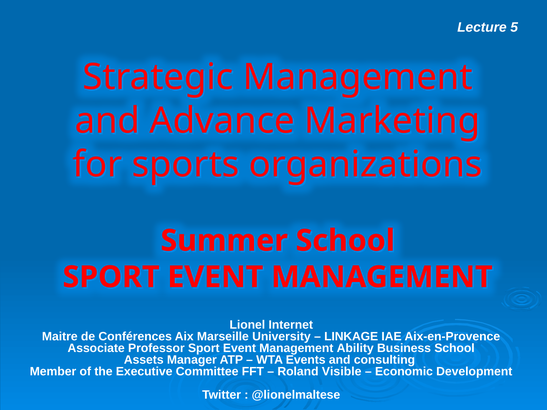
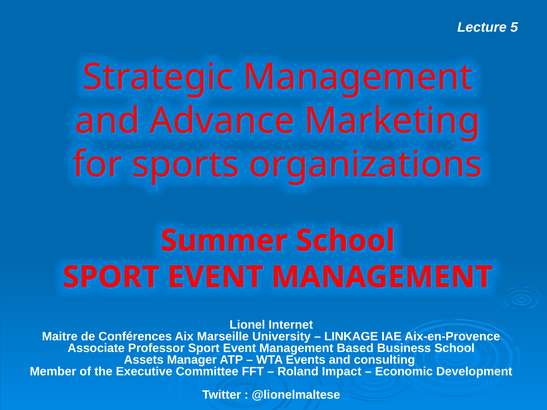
Ability: Ability -> Based (355, 348)
Visible: Visible -> Impact (342, 372)
